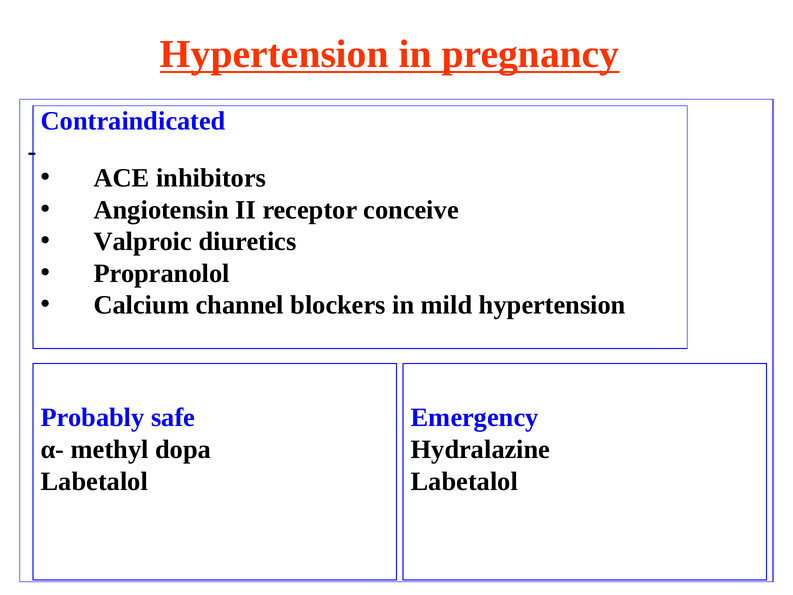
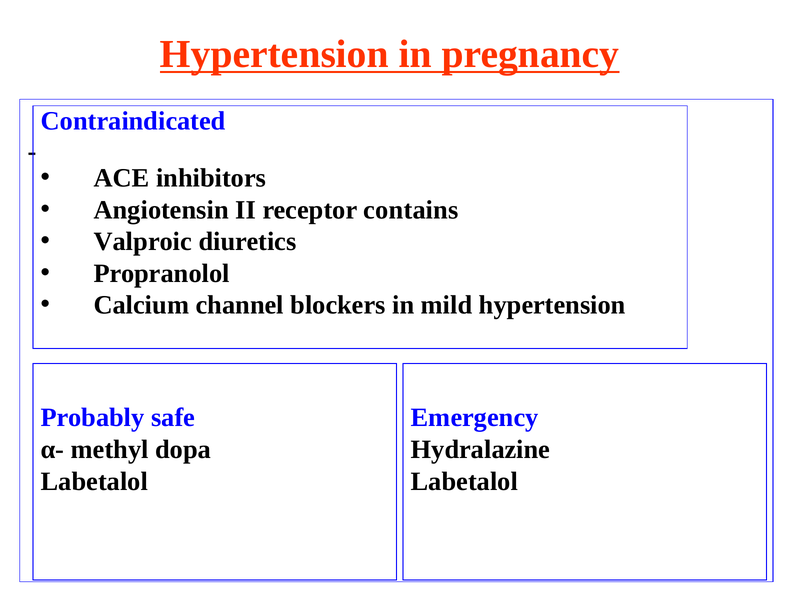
conceive: conceive -> contains (411, 210)
